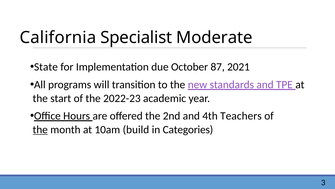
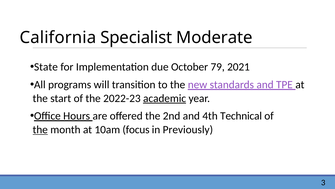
87: 87 -> 79 (218, 67)
academic underline: none -> present (165, 98)
Teachers: Teachers -> Technical (241, 116)
build: build -> focus (136, 129)
Categories: Categories -> Previously (188, 129)
